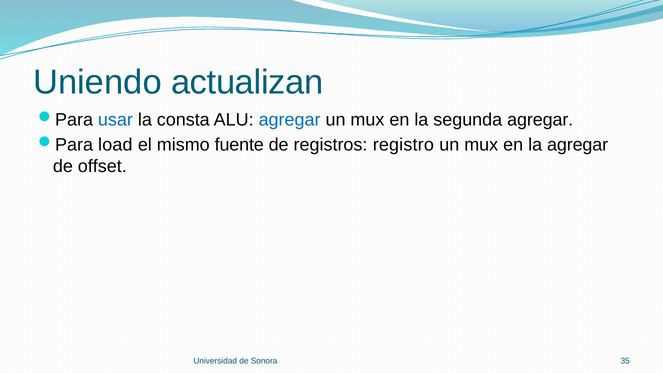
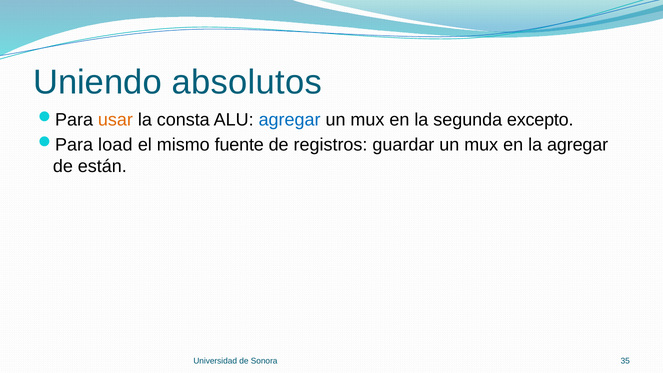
actualizan: actualizan -> absolutos (247, 82)
usar colour: blue -> orange (115, 120)
segunda agregar: agregar -> excepto (540, 120)
registro: registro -> guardar (403, 145)
offset: offset -> están (102, 166)
